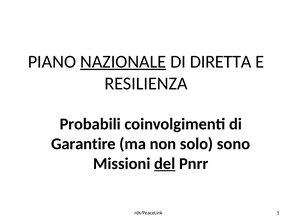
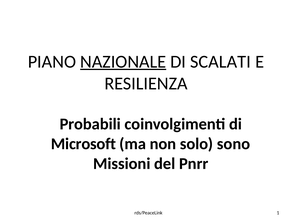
DIRETTA: DIRETTA -> SCALATI (220, 62)
Garantire: Garantire -> Microsoft (83, 144)
del underline: present -> none (165, 163)
